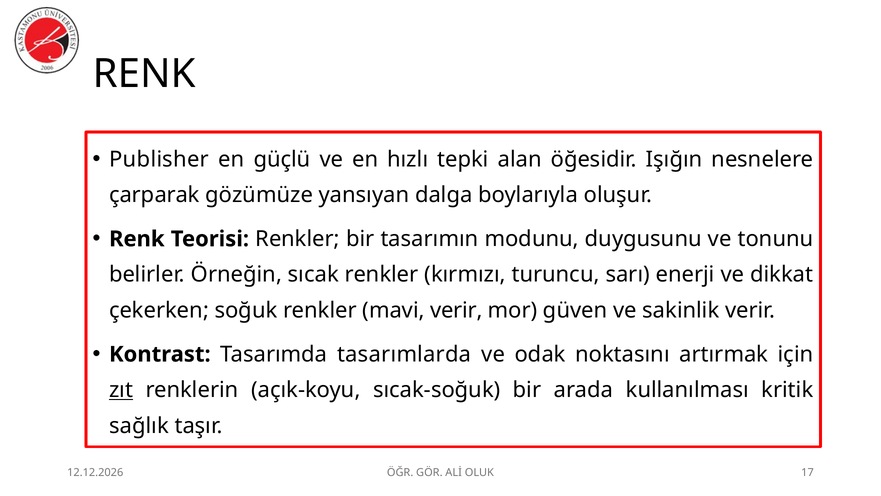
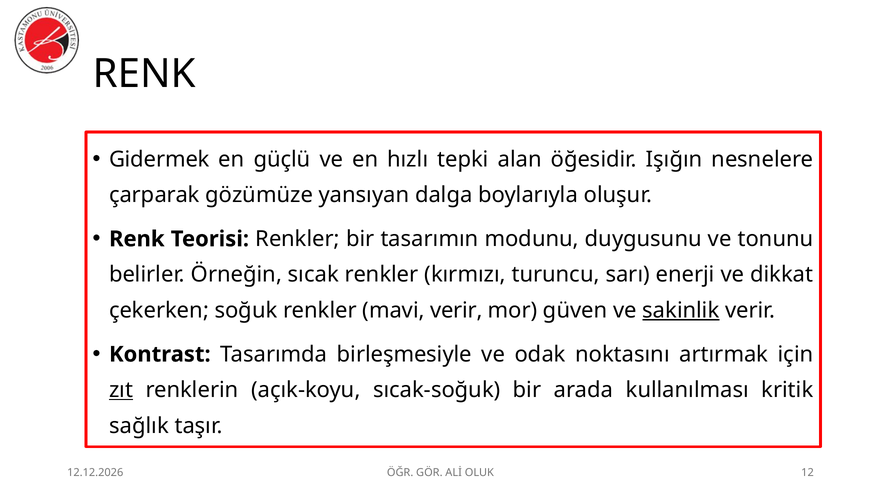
Publisher: Publisher -> Gidermek (159, 159)
sakinlik underline: none -> present (681, 310)
tasarımlarda: tasarımlarda -> birleşmesiyle (404, 354)
17: 17 -> 12 (808, 472)
